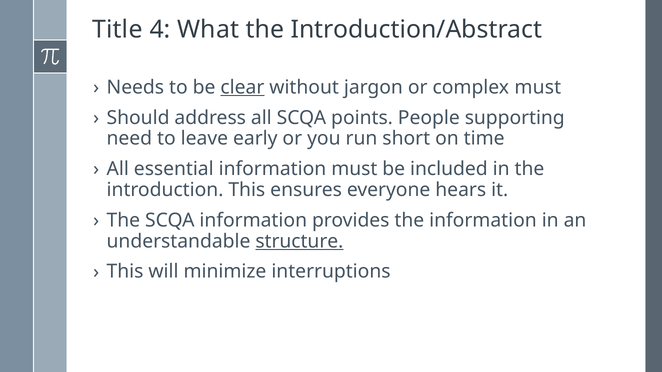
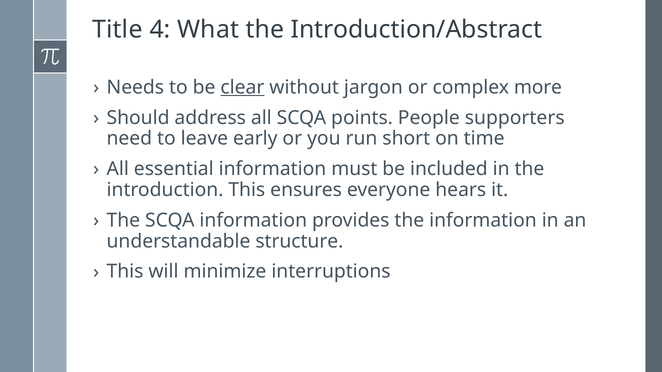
complex must: must -> more (538, 87)
supporting: supporting -> supporters (515, 118)
structure underline: present -> none (299, 241)
